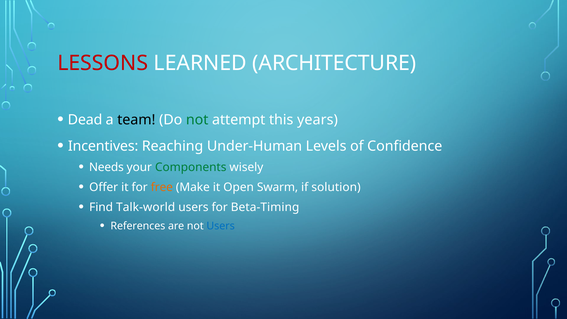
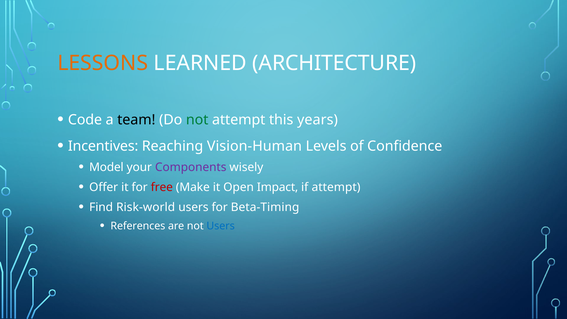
LESSONS colour: red -> orange (103, 63)
Dead: Dead -> Code (85, 120)
Under-Human: Under-Human -> Vision-Human (254, 146)
Needs: Needs -> Model (106, 167)
Components colour: green -> purple (191, 167)
free colour: orange -> red (162, 187)
Swarm: Swarm -> Impact (278, 187)
if solution: solution -> attempt (336, 187)
Talk-world: Talk-world -> Risk-world (146, 207)
